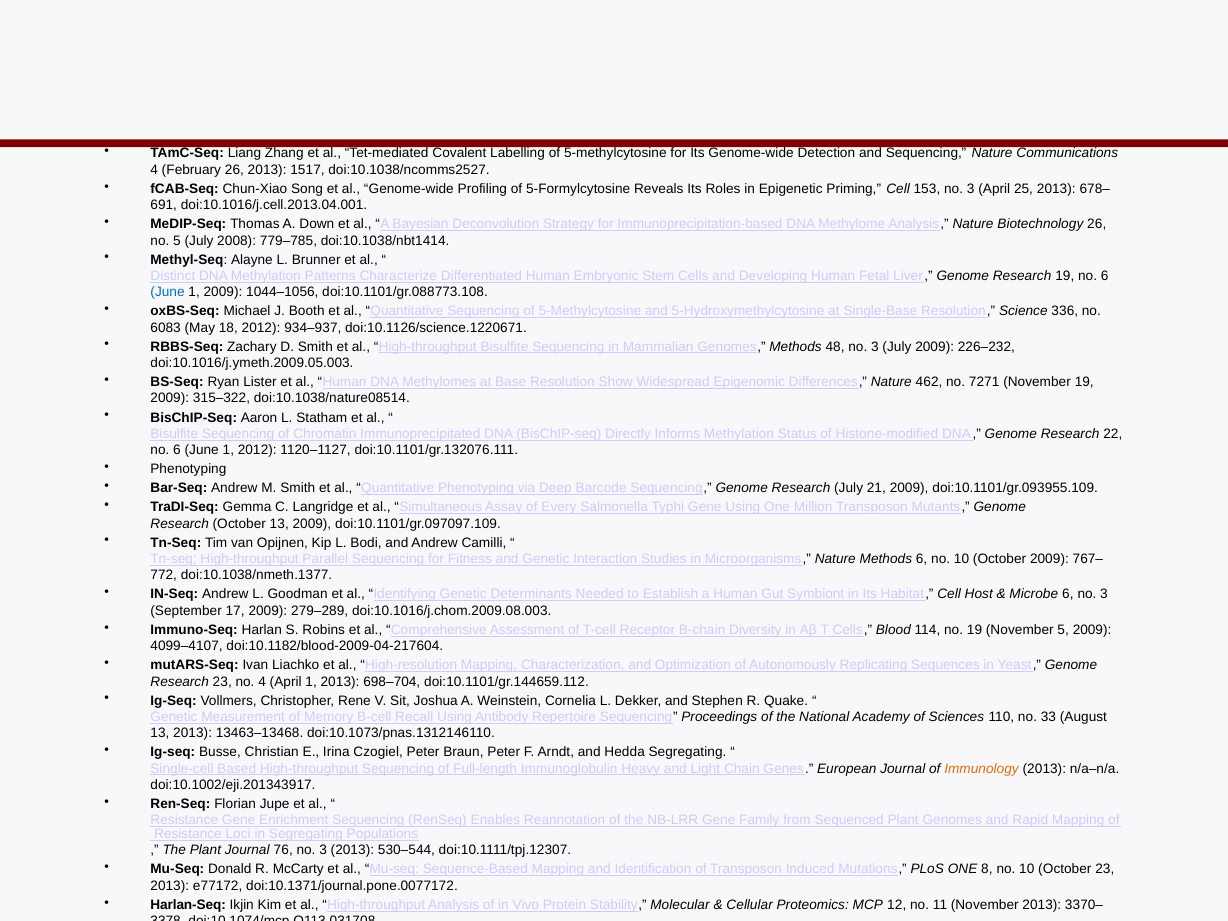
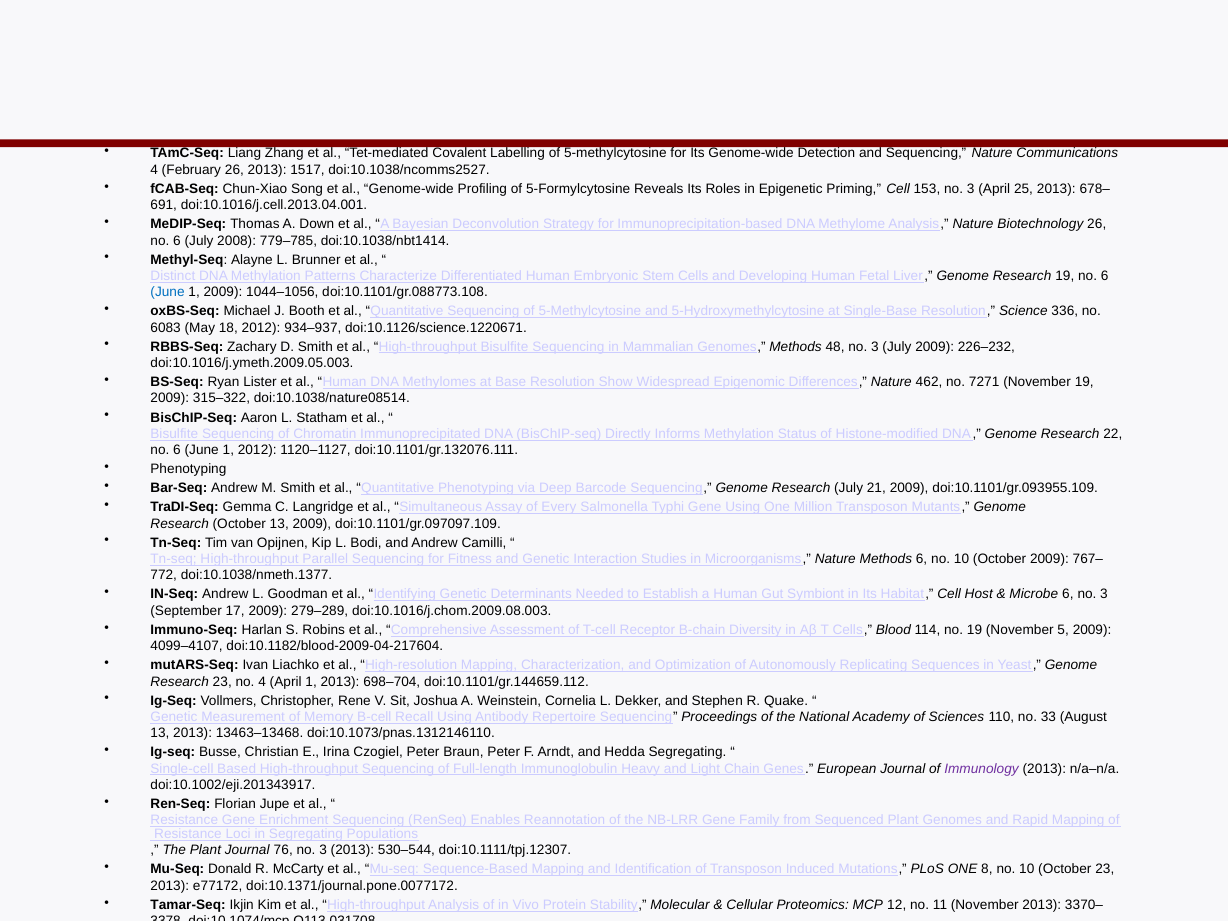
5: 5 -> 6 (177, 241)
Immunology colour: orange -> purple (982, 769)
Harlan-Seq: Harlan-Seq -> Tamar-Seq (188, 905)
